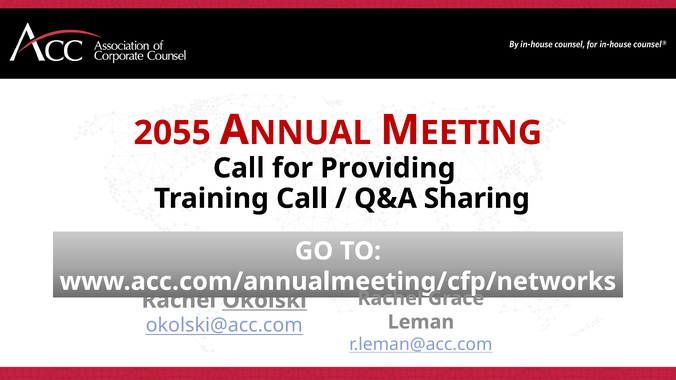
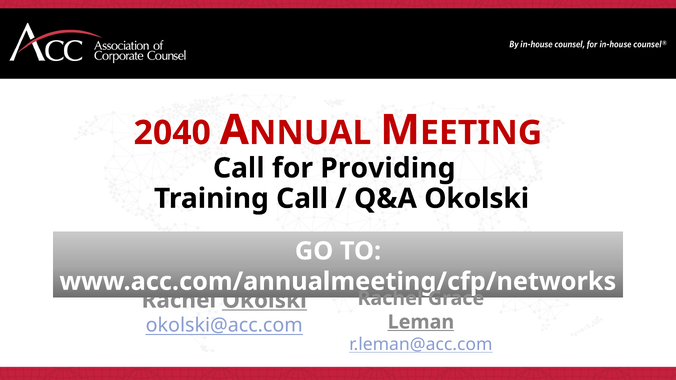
2055: 2055 -> 2040 (172, 133)
Q&A Sharing: Sharing -> Okolski (477, 199)
Leman underline: none -> present (421, 322)
